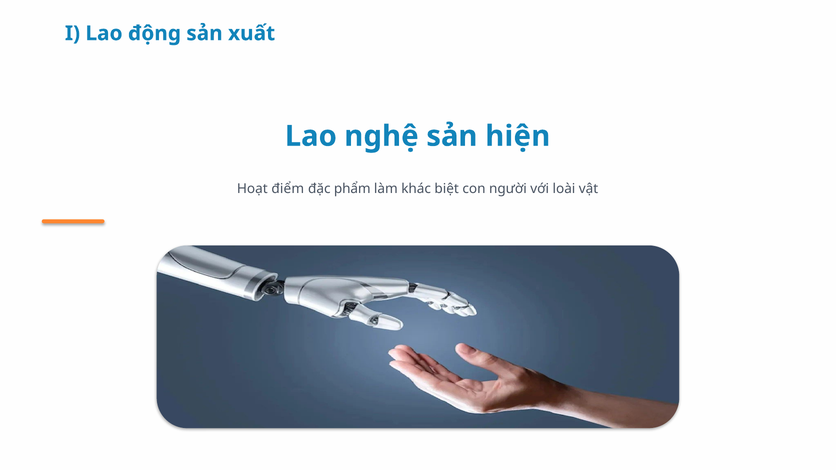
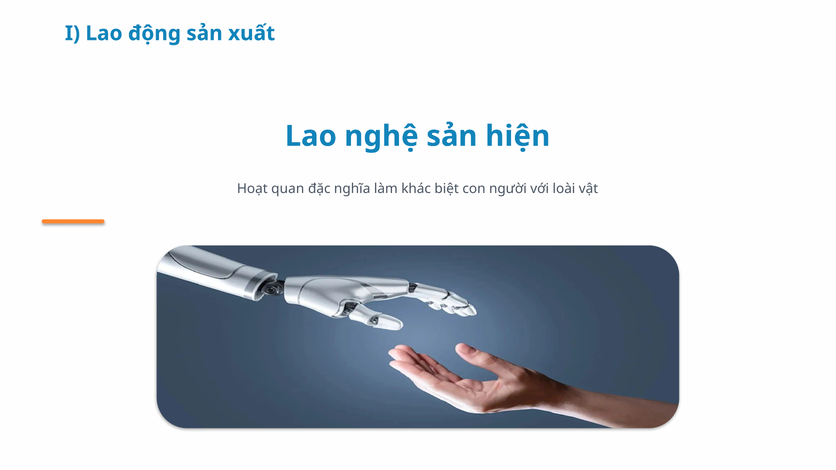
điểm: điểm -> quan (288, 189)
phẩm: phẩm -> nghĩa (352, 189)
